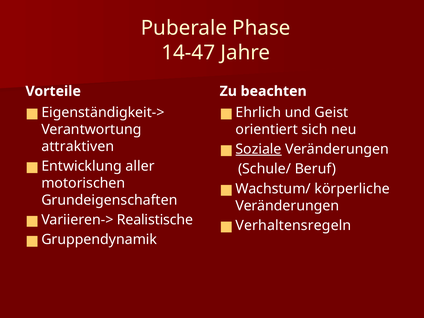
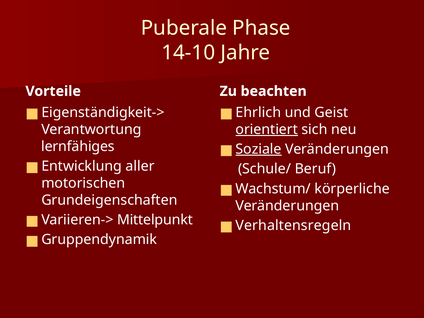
14-47: 14-47 -> 14-10 (188, 53)
orientiert underline: none -> present (267, 129)
attraktiven: attraktiven -> lernfähiges (78, 146)
Realistische: Realistische -> Mittelpunkt (155, 220)
